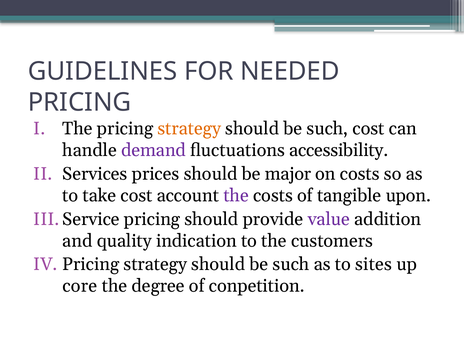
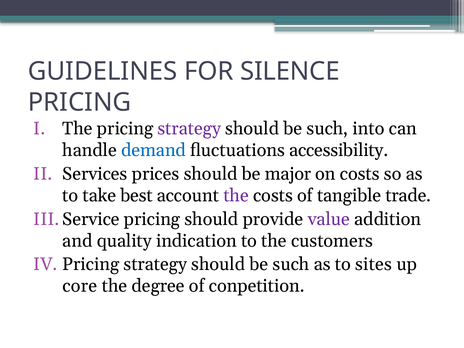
NEEDED: NEEDED -> SILENCE (290, 71)
strategy colour: orange -> purple (189, 129)
such cost: cost -> into (369, 129)
demand colour: purple -> blue (154, 150)
take cost: cost -> best (137, 195)
upon: upon -> trade (408, 195)
